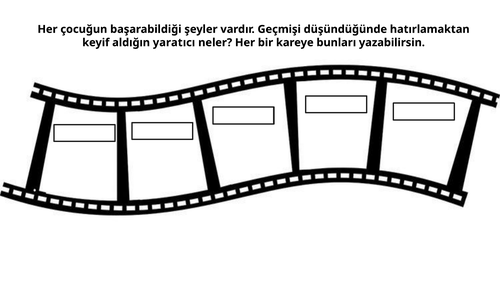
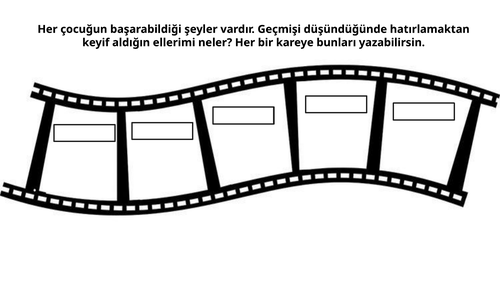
yaratıcı: yaratıcı -> ellerimi (174, 43)
